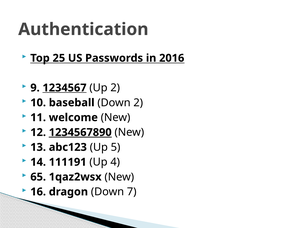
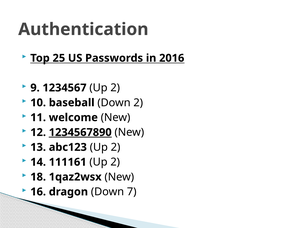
1234567 underline: present -> none (65, 88)
abc123 Up 5: 5 -> 2 (116, 147)
111191: 111191 -> 111161 (68, 162)
4: 4 -> 2 (115, 162)
65: 65 -> 18 (38, 177)
